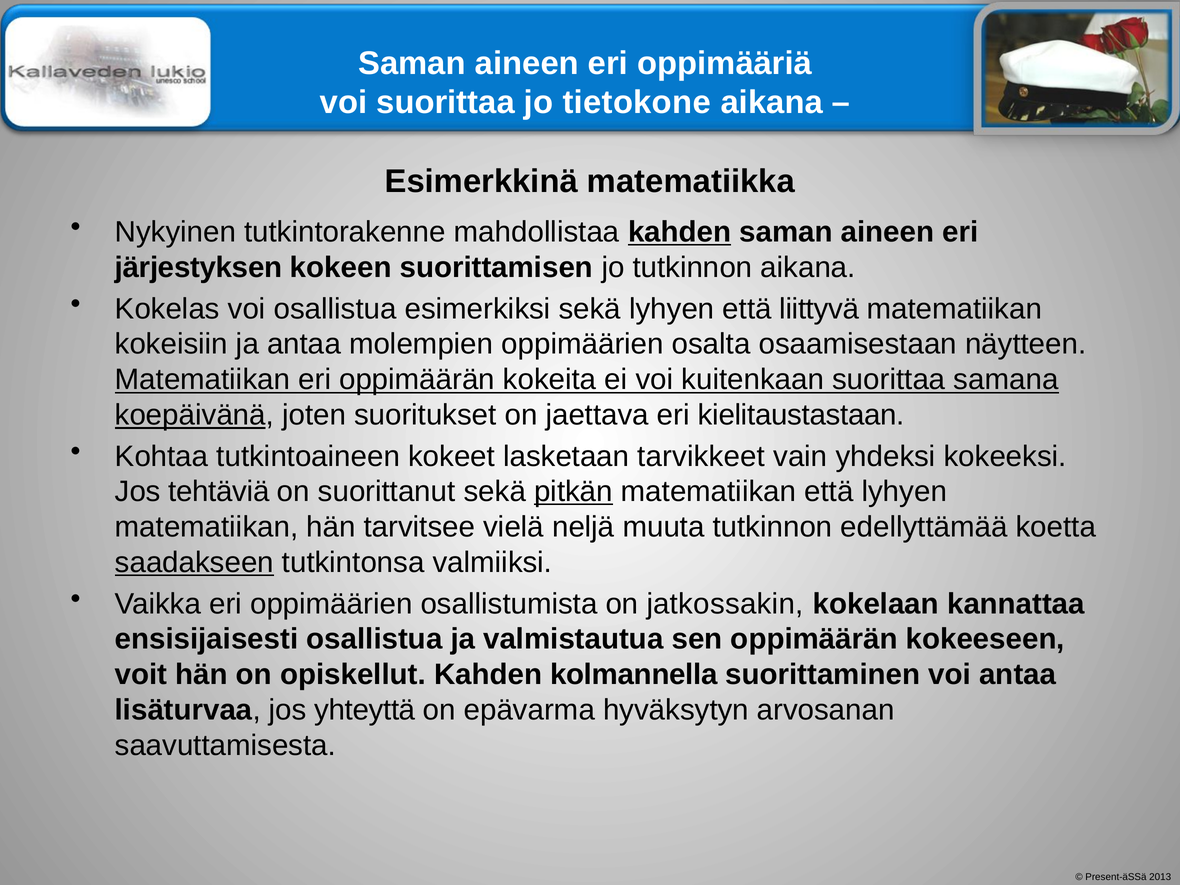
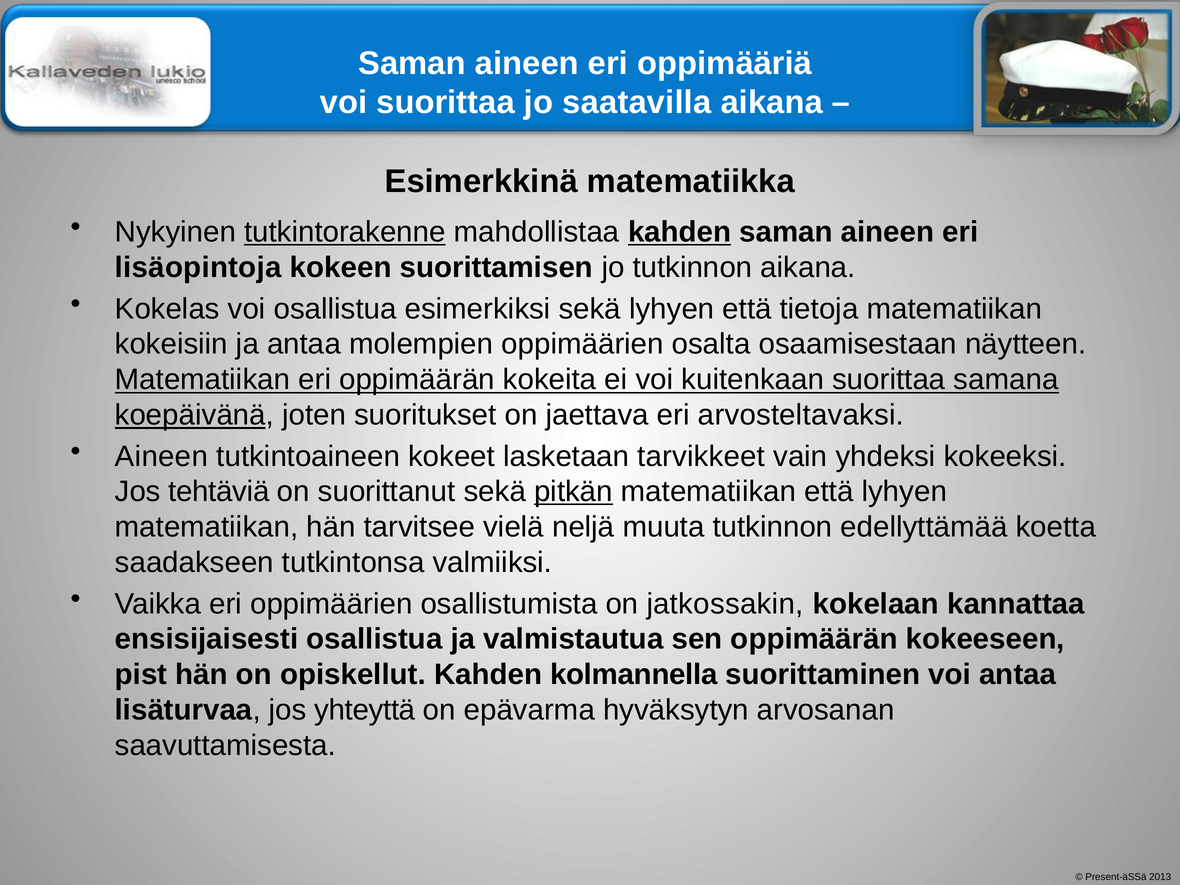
tietokone: tietokone -> saatavilla (637, 103)
tutkintorakenne underline: none -> present (345, 232)
järjestyksen: järjestyksen -> lisäopintoja (198, 267)
liittyvä: liittyvä -> tietoja (819, 309)
kielitaustastaan: kielitaustastaan -> arvosteltavaksi (801, 415)
Kohtaa: Kohtaa -> Aineen (161, 456)
saadakseen underline: present -> none (194, 562)
voit: voit -> pist (141, 675)
